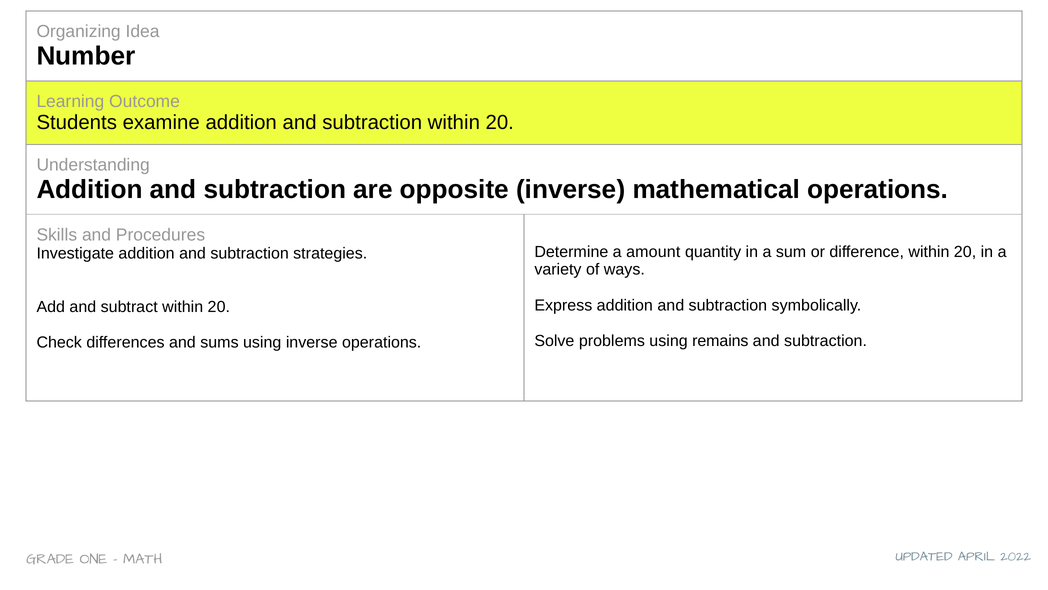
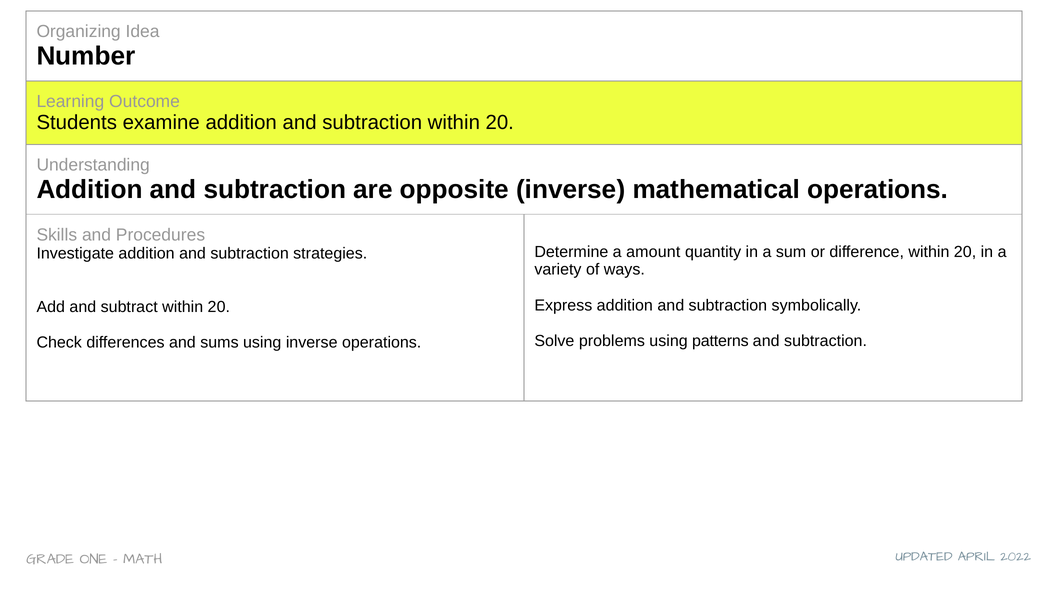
remains: remains -> patterns (720, 341)
